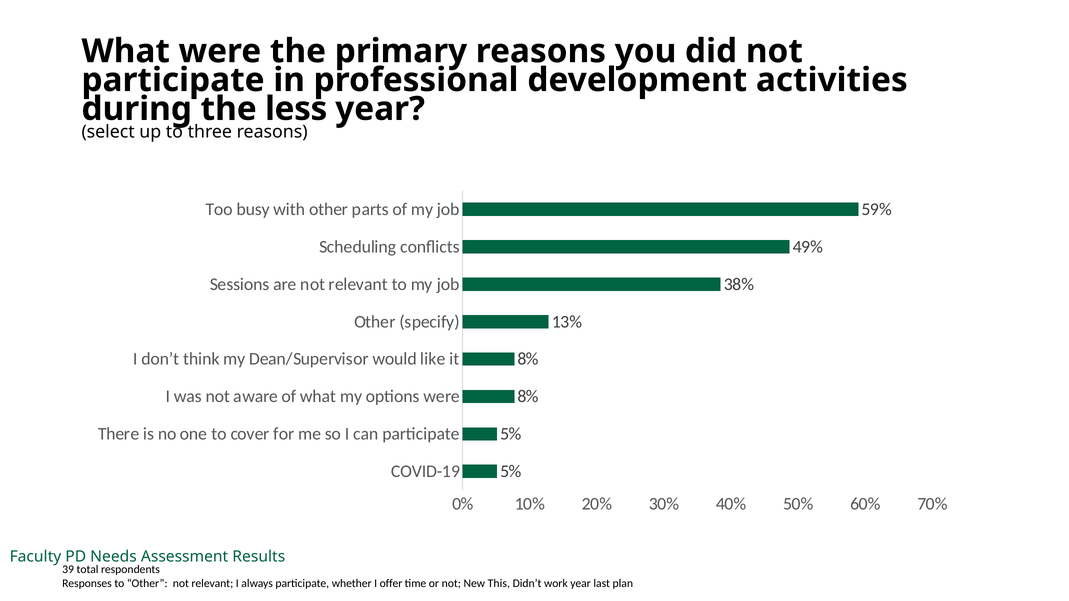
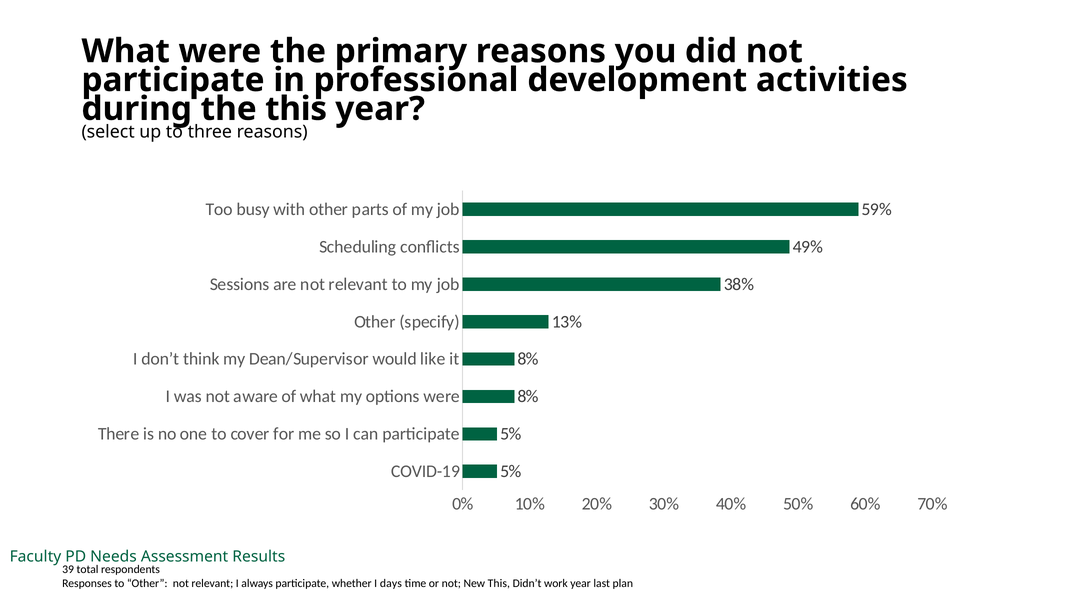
less: less -> this (296, 109)
offer: offer -> days (391, 584)
